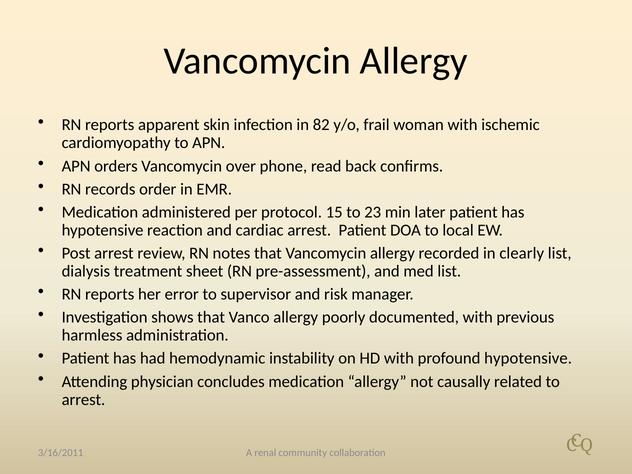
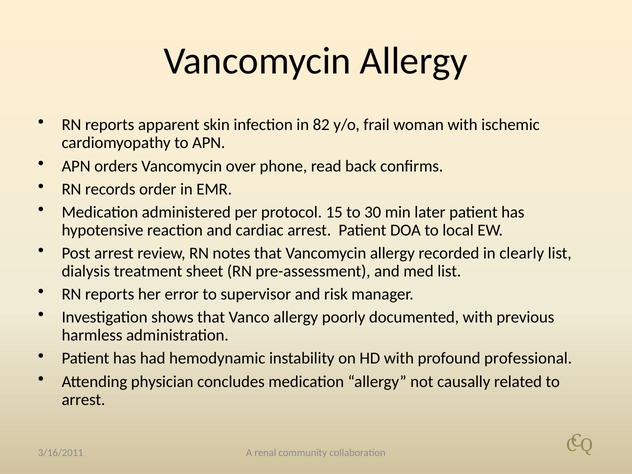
23: 23 -> 30 (373, 212)
profound hypotensive: hypotensive -> professional (528, 358)
